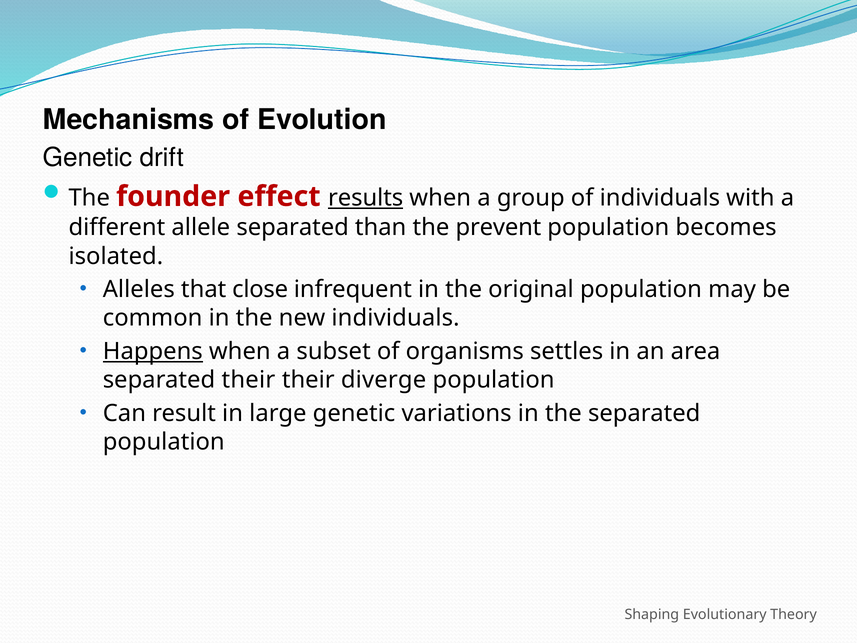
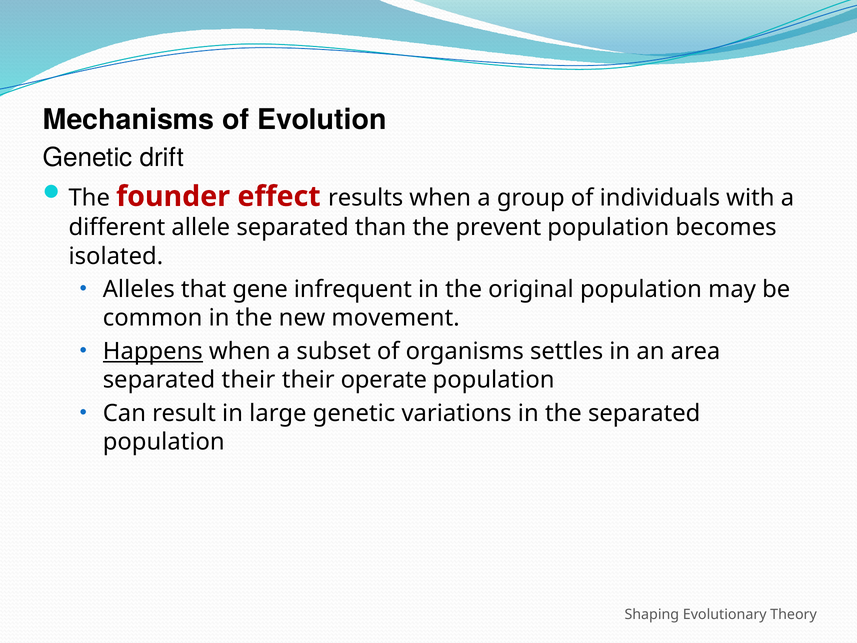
results underline: present -> none (366, 198)
close: close -> gene (260, 289)
new individuals: individuals -> movement (396, 318)
diverge: diverge -> operate (384, 380)
